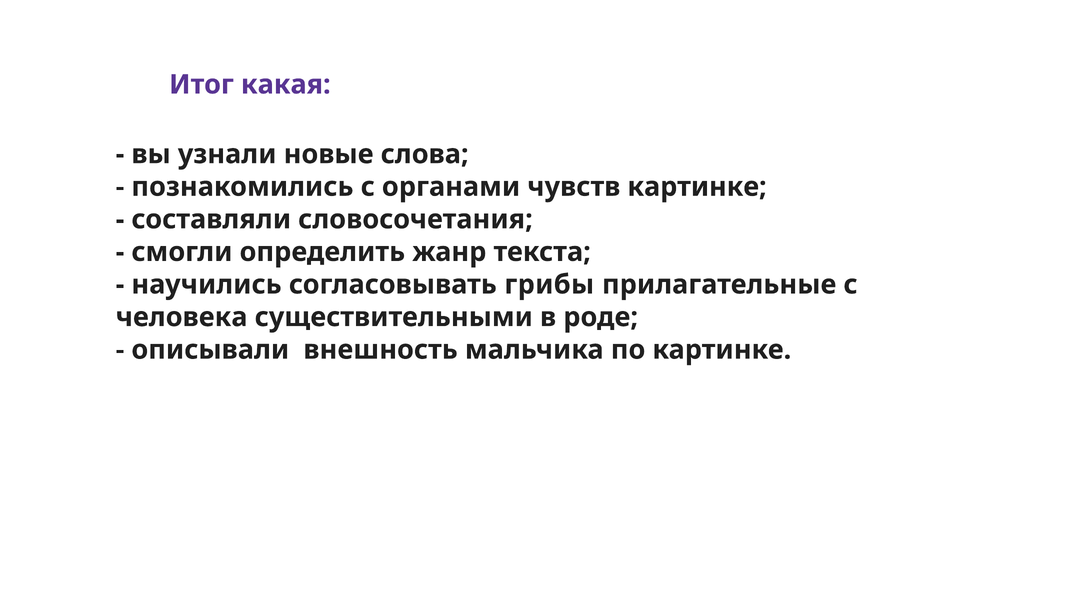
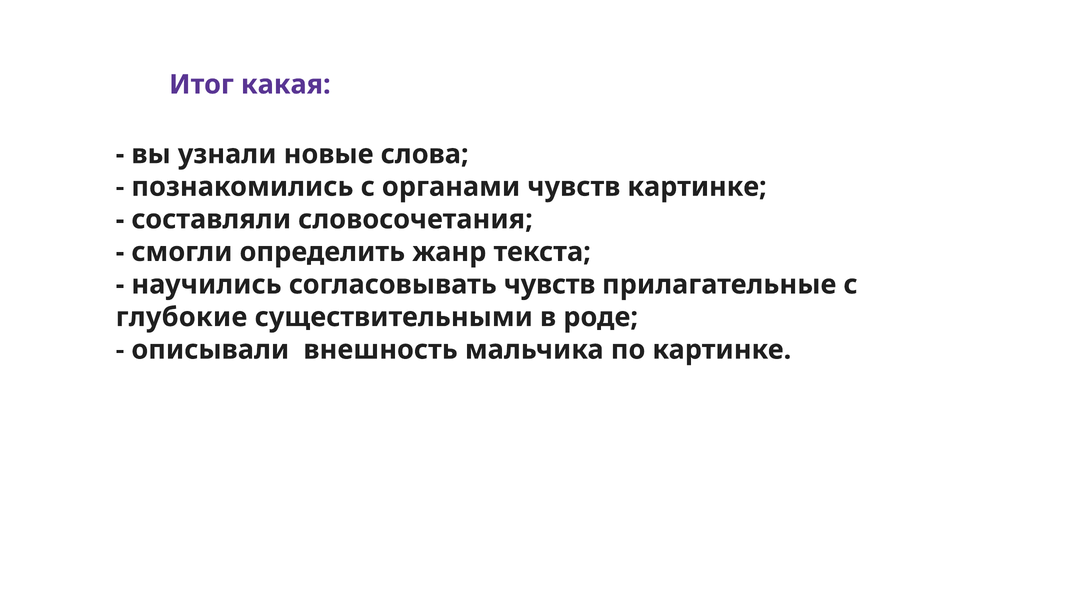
согласовывать грибы: грибы -> чувств (550, 285)
человека: человека -> глубокие (181, 317)
